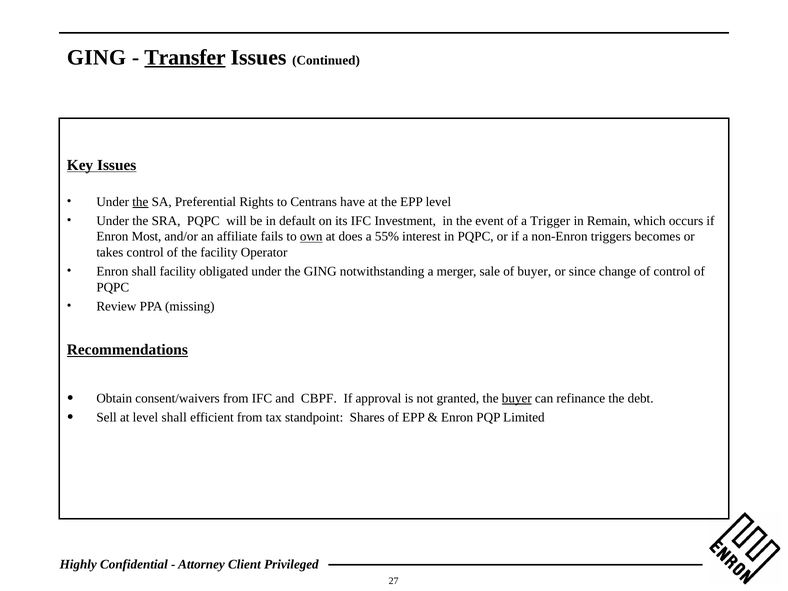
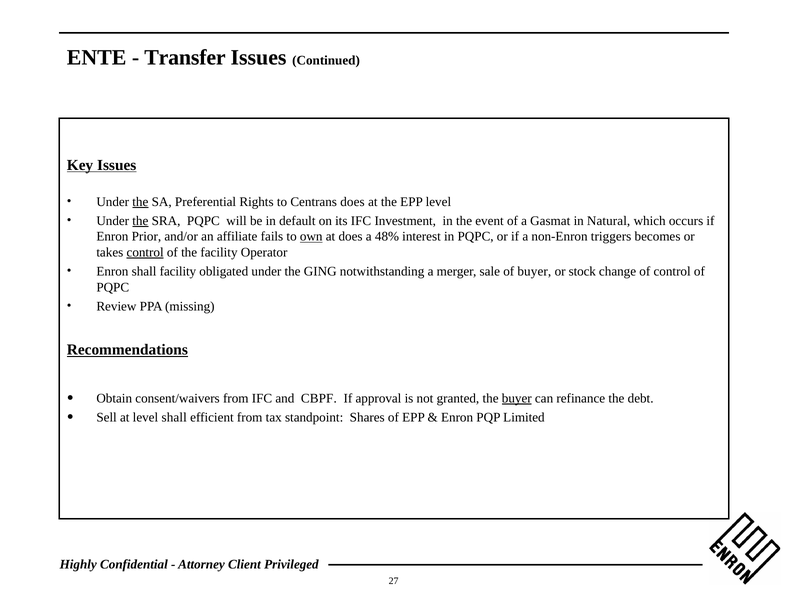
GING: GING -> ENTE (97, 57)
Transfer underline: present -> none (185, 57)
Centrans have: have -> does (353, 202)
the underline: none -> present (140, 221)
Trigger: Trigger -> Gasmat (550, 221)
Remain: Remain -> Natural (609, 221)
Most: Most -> Prior (146, 237)
55%: 55% -> 48% (387, 237)
control underline: none -> present (145, 252)
since: since -> stock (582, 271)
